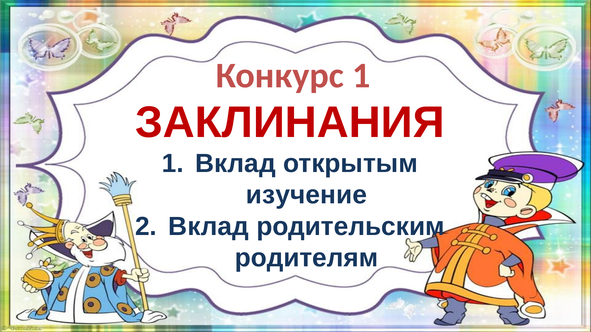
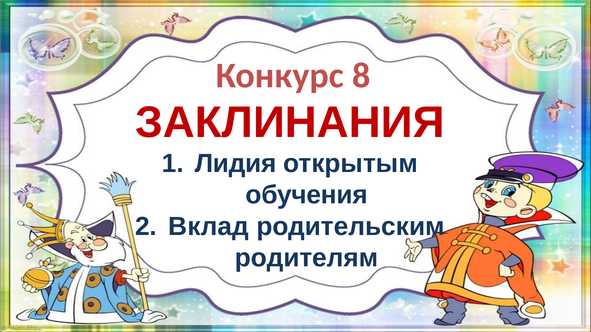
Конкурс 1: 1 -> 8 (361, 76)
Вклад: Вклад -> Лидия (236, 164)
изучение: изучение -> обучения (307, 195)
